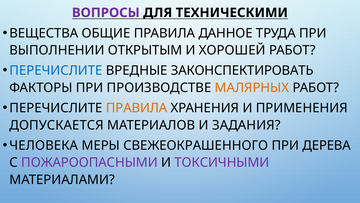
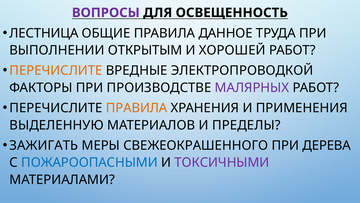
ТЕХНИЧЕСКИМИ: ТЕХНИЧЕСКИМИ -> ОСВЕЩЕННОСТЬ (232, 13)
ВЕЩЕСТВА: ВЕЩЕСТВА -> ЛЕСТНИЦА (44, 33)
ПЕРЕЧИСЛИТЕ colour: blue -> orange (56, 70)
ЗАКОНСПЕКТИРОВАТЬ: ЗАКОНСПЕКТИРОВАТЬ -> ЭЛЕКТРОПРОВОДКОЙ (242, 70)
МАЛЯРНЫХ colour: orange -> purple (252, 87)
ДОПУСКАЕТСЯ: ДОПУСКАЕТСЯ -> ВЫДЕЛЕННУЮ (57, 125)
ЗАДАНИЯ: ЗАДАНИЯ -> ПРЕДЕЛЫ (246, 125)
ЧЕЛОВЕКА: ЧЕЛОВЕКА -> ЗАЖИГАТЬ (44, 145)
ПОЖАРООПАСНЫМИ colour: purple -> blue (89, 162)
